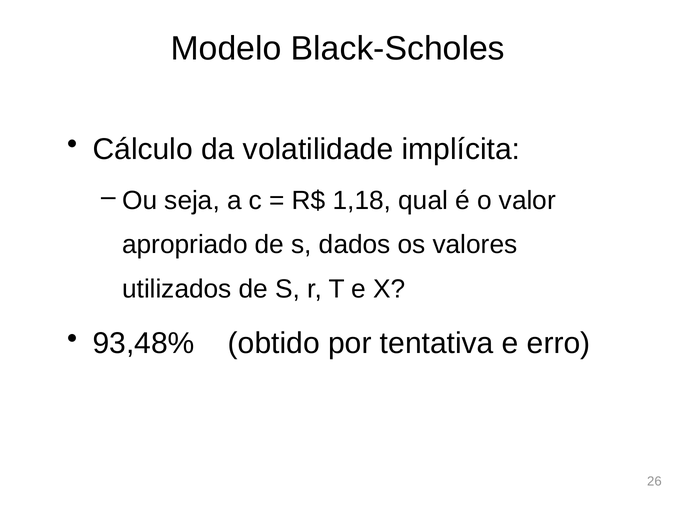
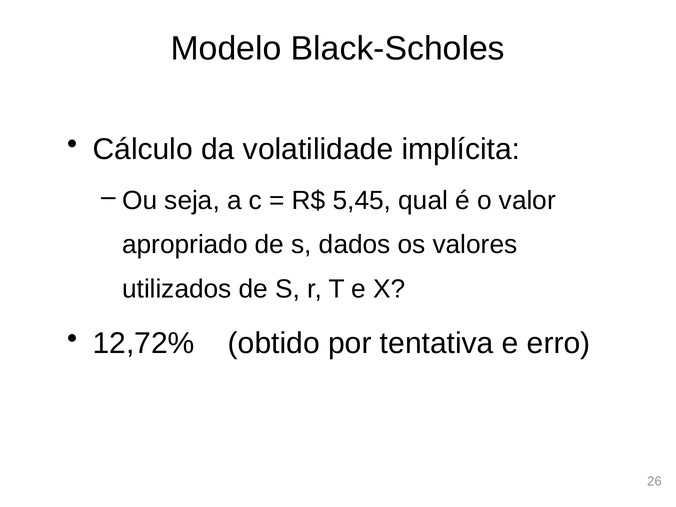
1,18: 1,18 -> 5,45 (362, 201)
93,48%: 93,48% -> 12,72% (144, 343)
